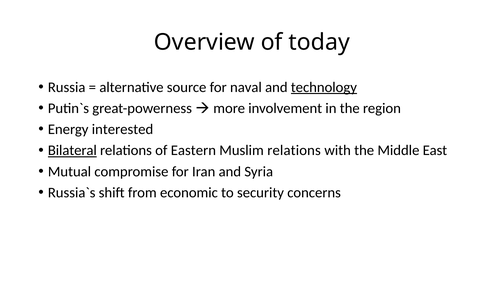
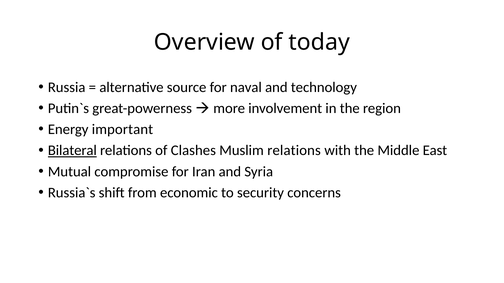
technology underline: present -> none (324, 87)
interested: interested -> important (122, 130)
Eastern: Eastern -> Clashes (193, 151)
